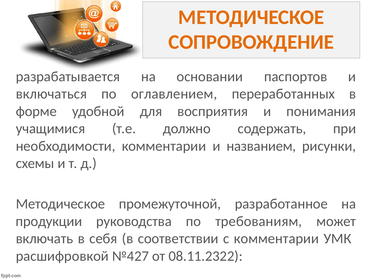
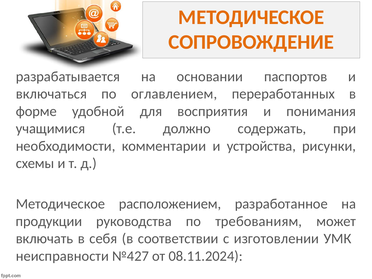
названием: названием -> устройства (261, 146)
промежуточной: промежуточной -> расположением (170, 204)
с комментарии: комментарии -> изготовлении (276, 239)
расшифровкой: расшифровкой -> неисправности (62, 256)
08.11.2322: 08.11.2322 -> 08.11.2024 (206, 256)
